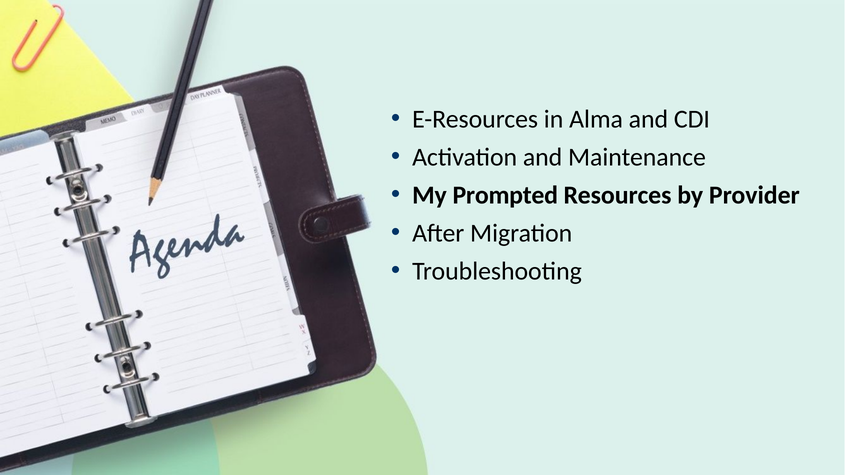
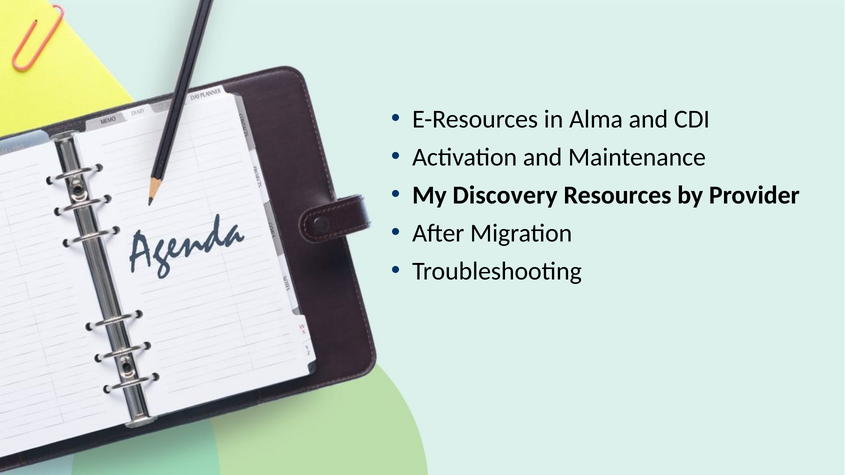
Prompted: Prompted -> Discovery (505, 195)
